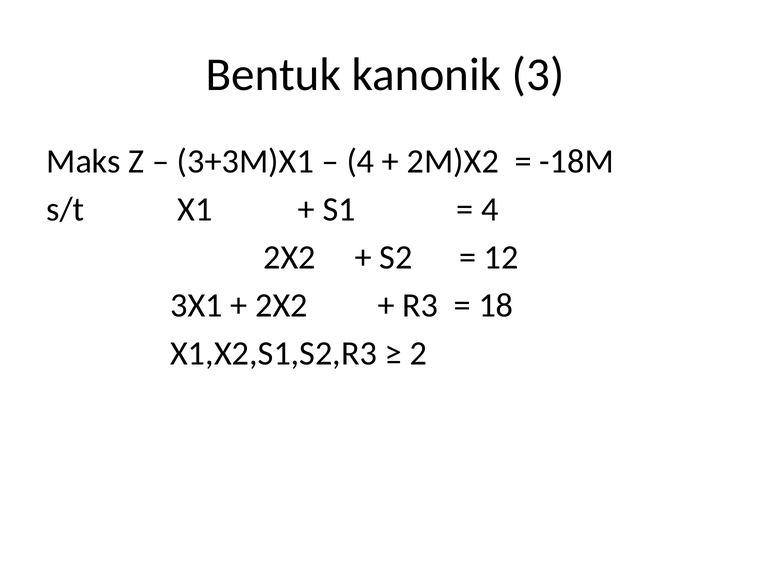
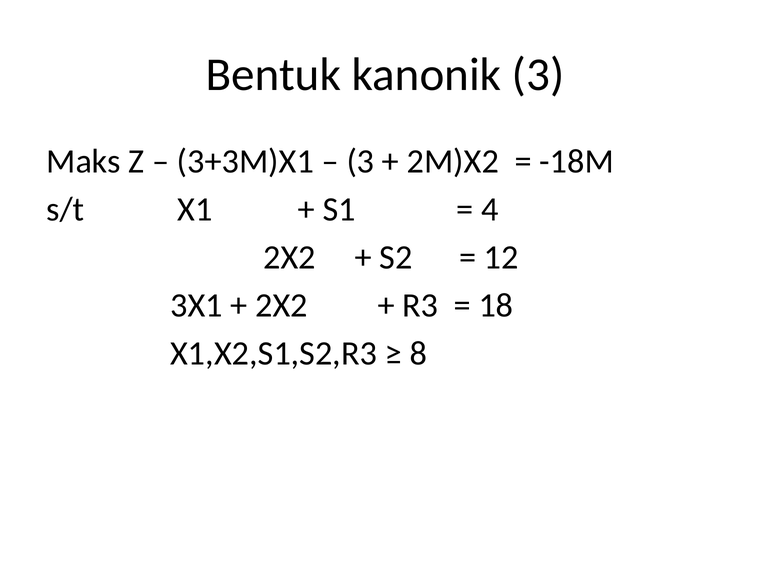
4: 4 -> 3 (360, 162)
2: 2 -> 8 (418, 354)
